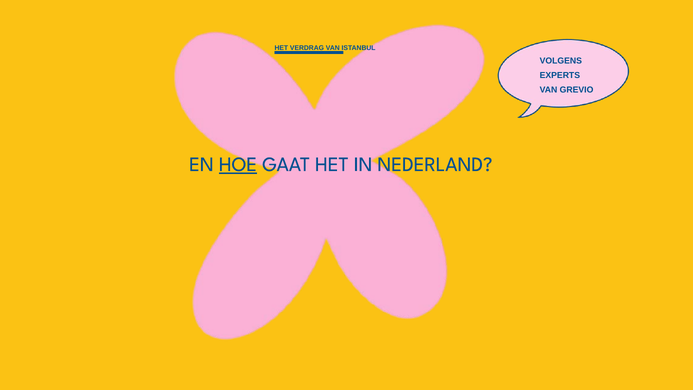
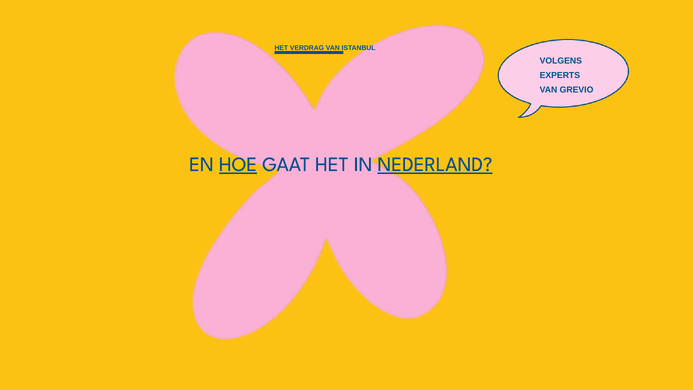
NEDERLAND underline: none -> present (435, 164)
